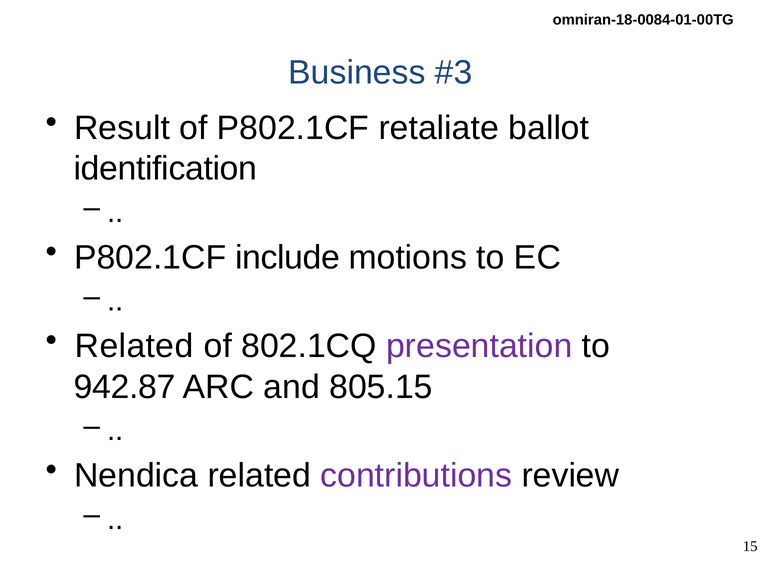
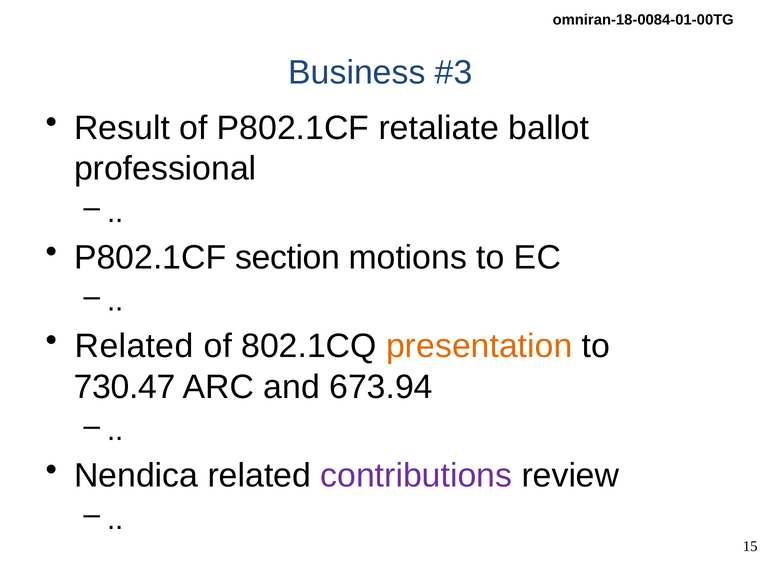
identification: identification -> professional (165, 169)
include: include -> section (288, 257)
presentation colour: purple -> orange (479, 346)
942.87: 942.87 -> 730.47 (125, 387)
805.15: 805.15 -> 673.94 (381, 387)
